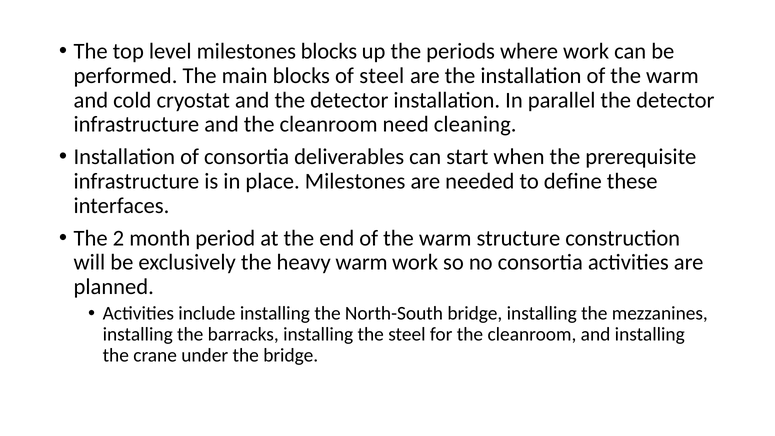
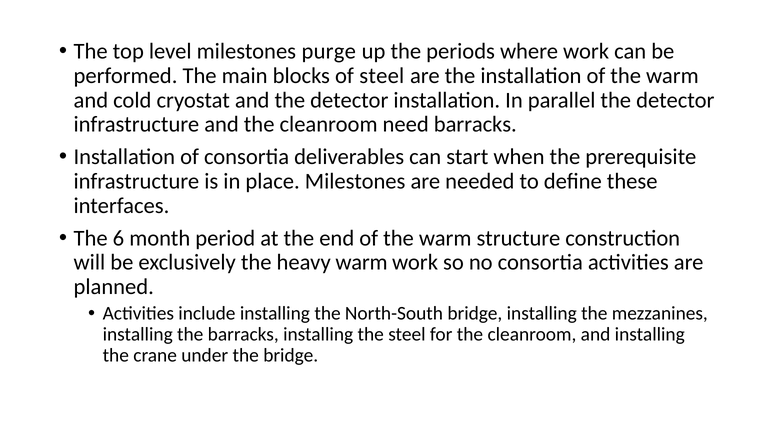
milestones blocks: blocks -> purge (329, 51)
need cleaning: cleaning -> barracks (475, 124)
2: 2 -> 6 (118, 238)
